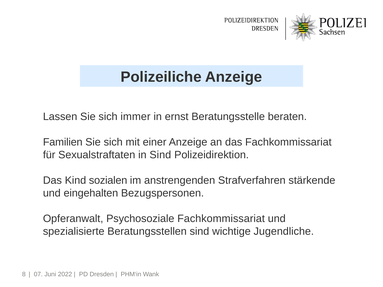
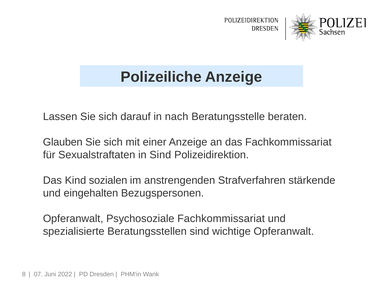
immer: immer -> darauf (136, 117)
ernst: ernst -> nach (177, 117)
Familien: Familien -> Glauben (63, 142)
wichtige Jugendliche: Jugendliche -> Opferanwalt (284, 232)
